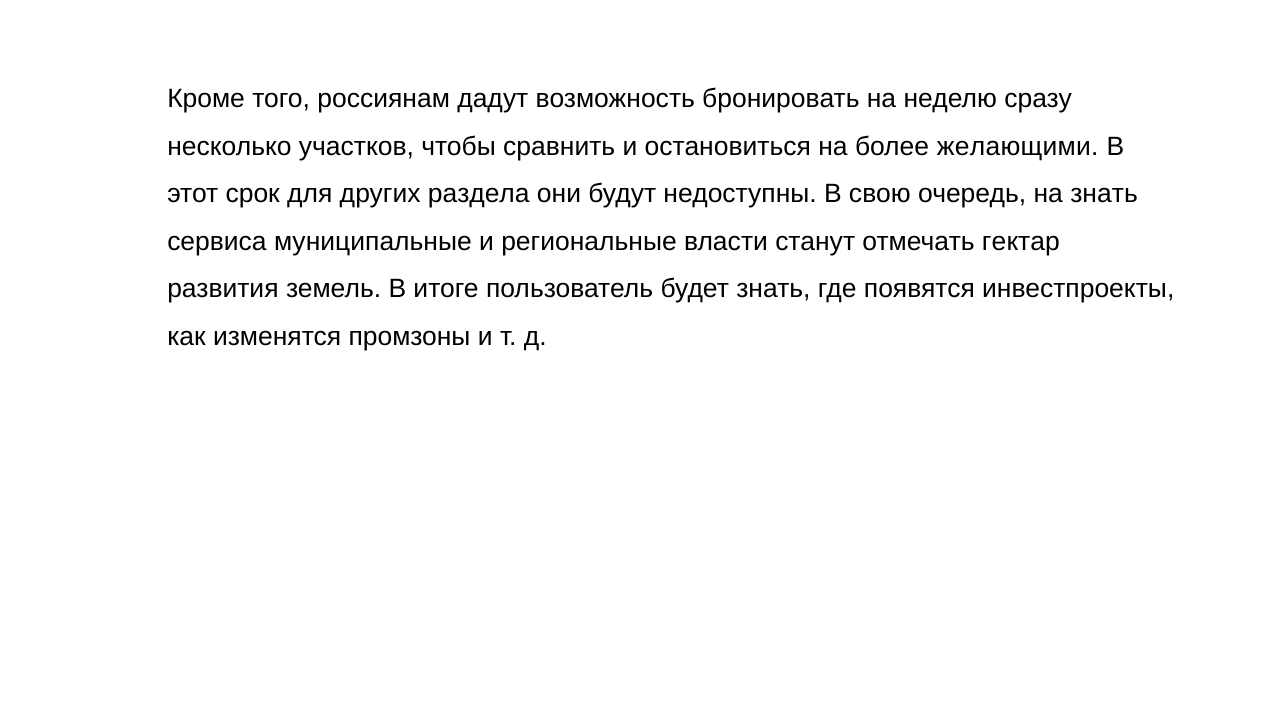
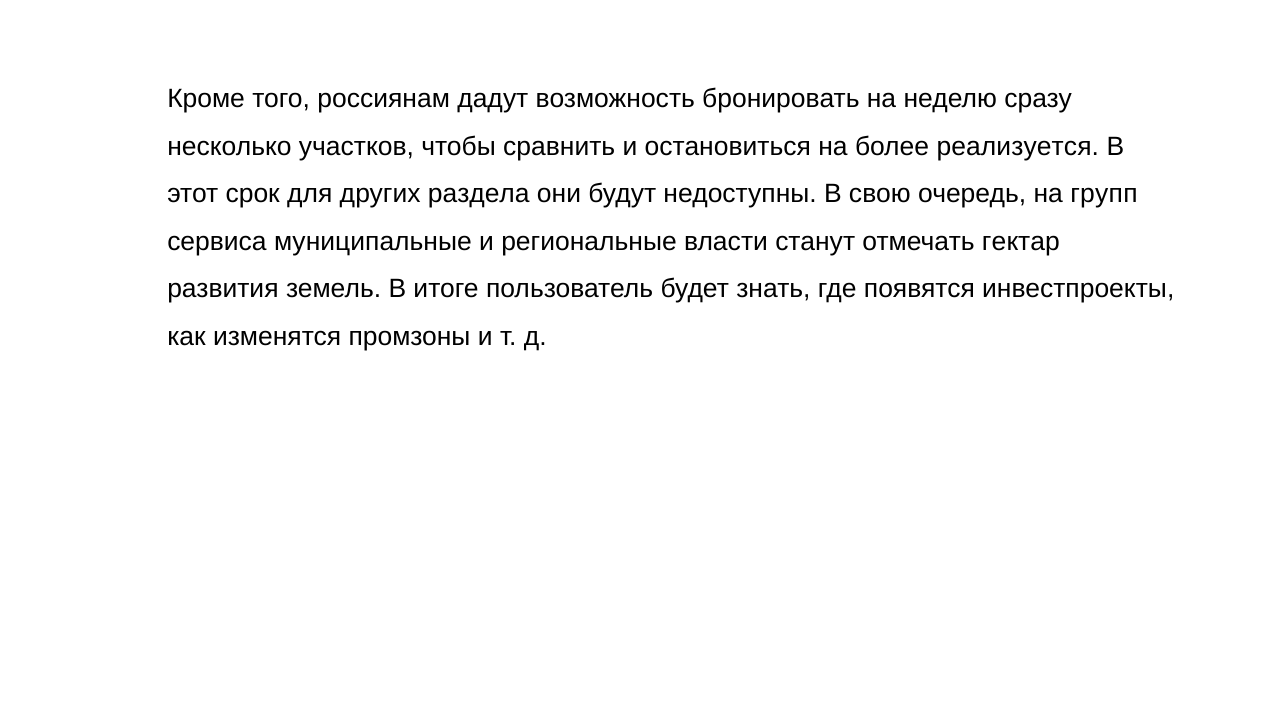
желающими: желающими -> реализуется (1018, 146)
на знать: знать -> групп (1104, 194)
